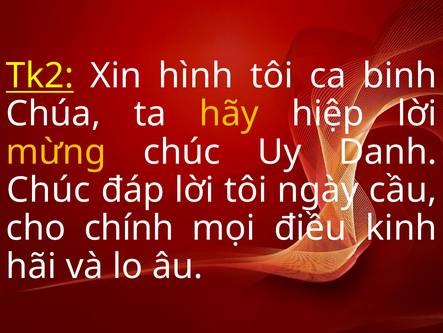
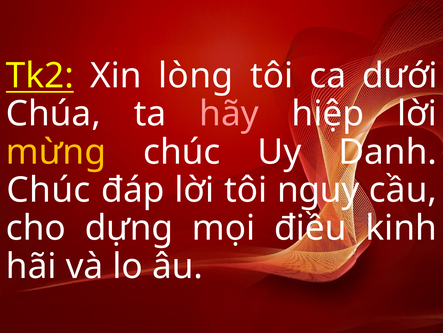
hình: hình -> lòng (196, 76)
binh: binh -> dưới (400, 76)
hãy colour: yellow -> pink (229, 114)
ngày: ngày -> nguy (318, 190)
chính: chính -> dựng (129, 228)
